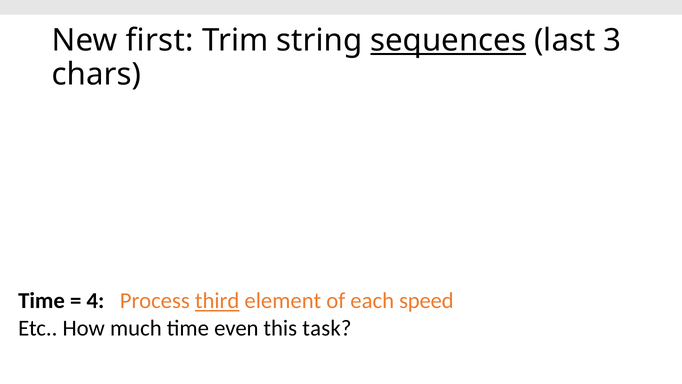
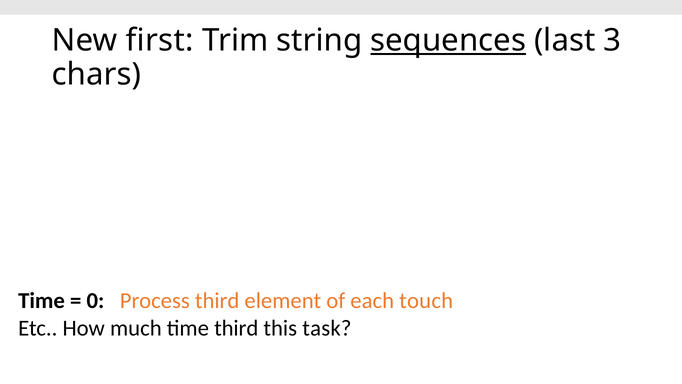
4: 4 -> 0 (95, 301)
third underline: present -> none (217, 301)
speed: speed -> touch (426, 301)
time even: even -> third (236, 328)
